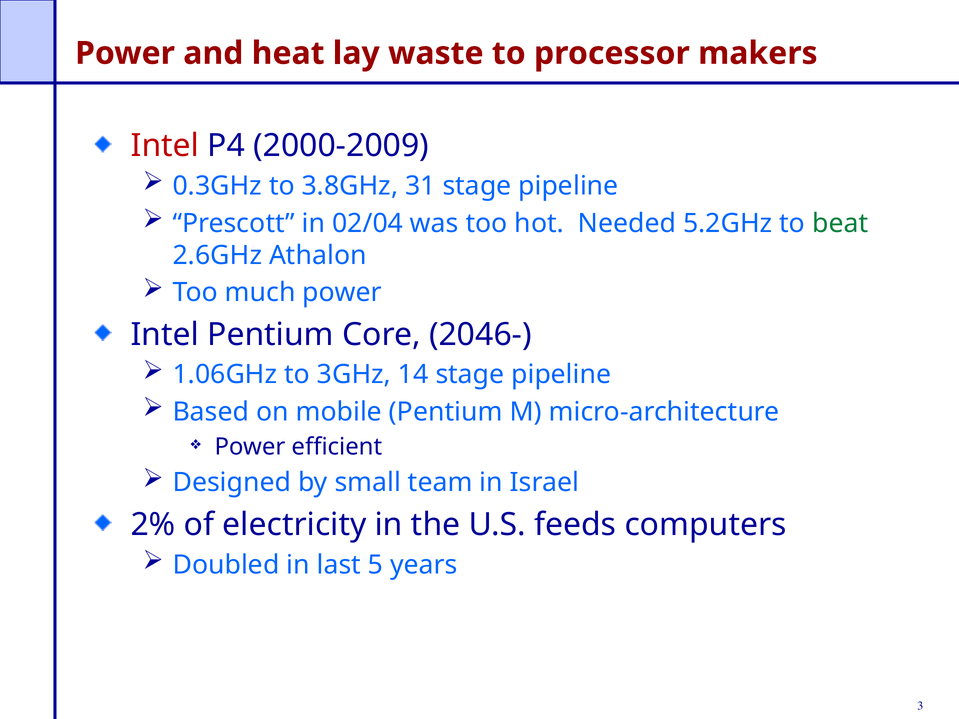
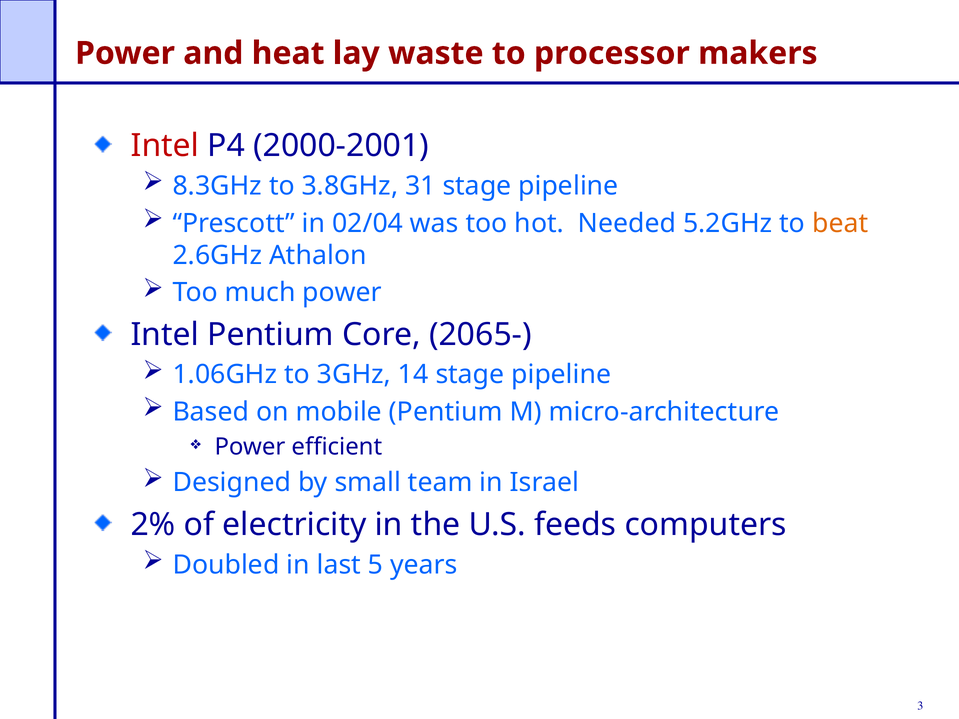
2000-2009: 2000-2009 -> 2000-2001 (341, 146)
0.3GHz: 0.3GHz -> 8.3GHz (217, 186)
beat colour: green -> orange (840, 223)
2046-: 2046- -> 2065- (480, 335)
